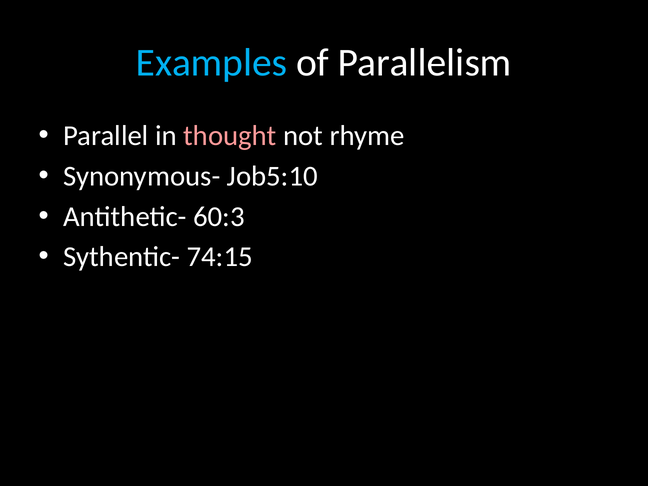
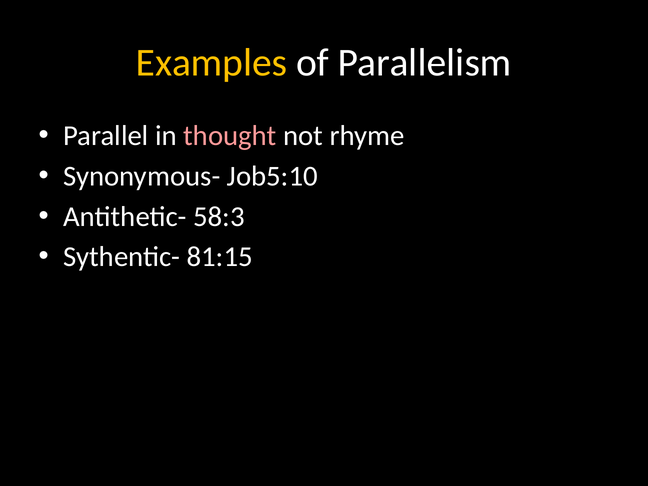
Examples colour: light blue -> yellow (212, 63)
60:3: 60:3 -> 58:3 (219, 217)
74:15: 74:15 -> 81:15 (220, 257)
